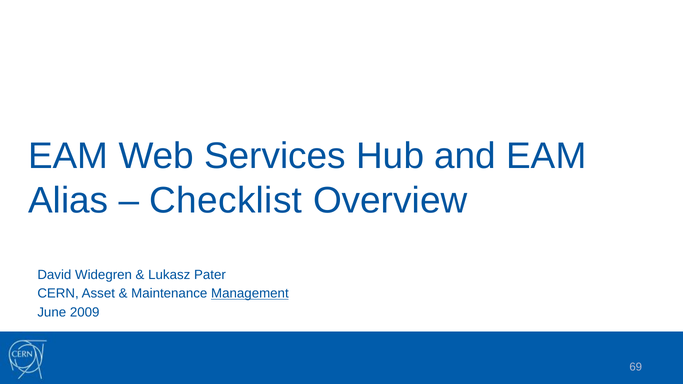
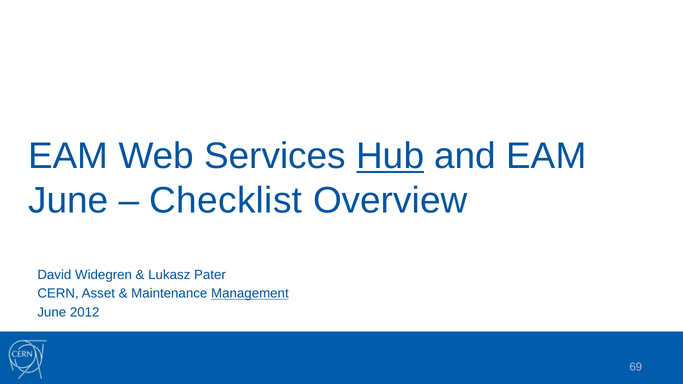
Hub underline: none -> present (390, 156)
Alias: Alias -> June (68, 201)
2009: 2009 -> 2012 (85, 312)
